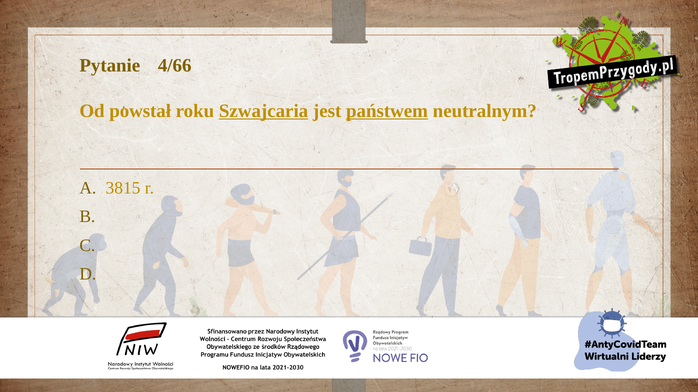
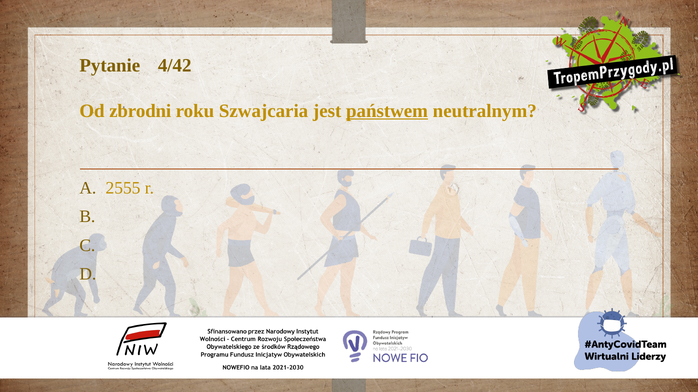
4/66: 4/66 -> 4/42 (175, 66)
powstał: powstał -> zbrodni (140, 111)
Szwajcaria underline: present -> none (264, 111)
3815: 3815 -> 2555 (123, 188)
